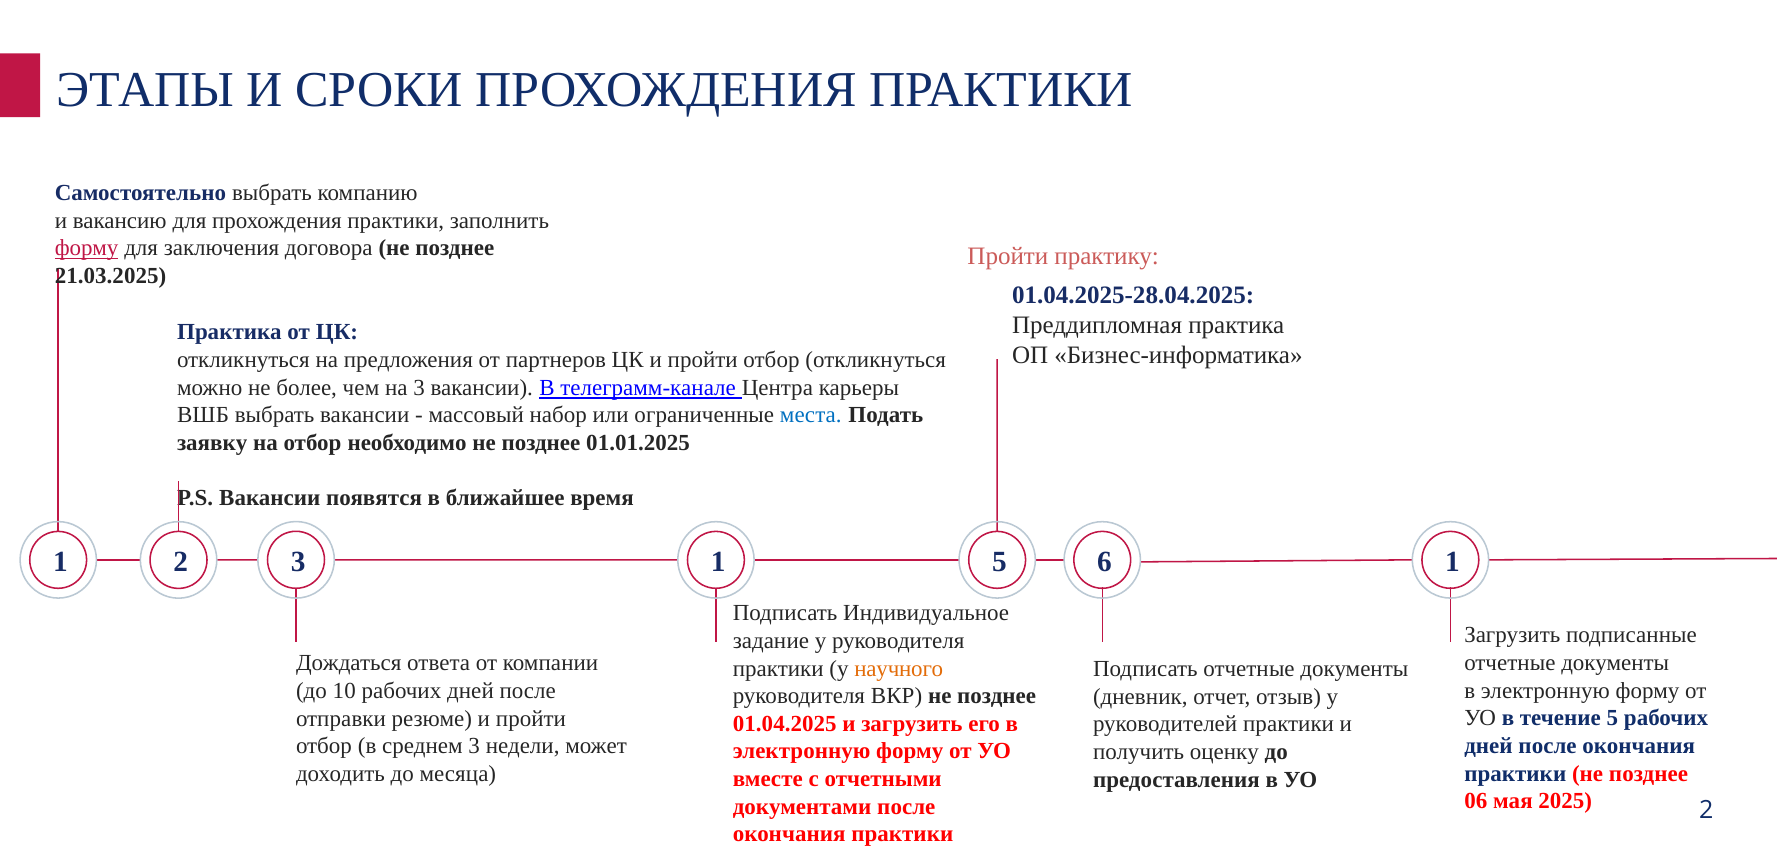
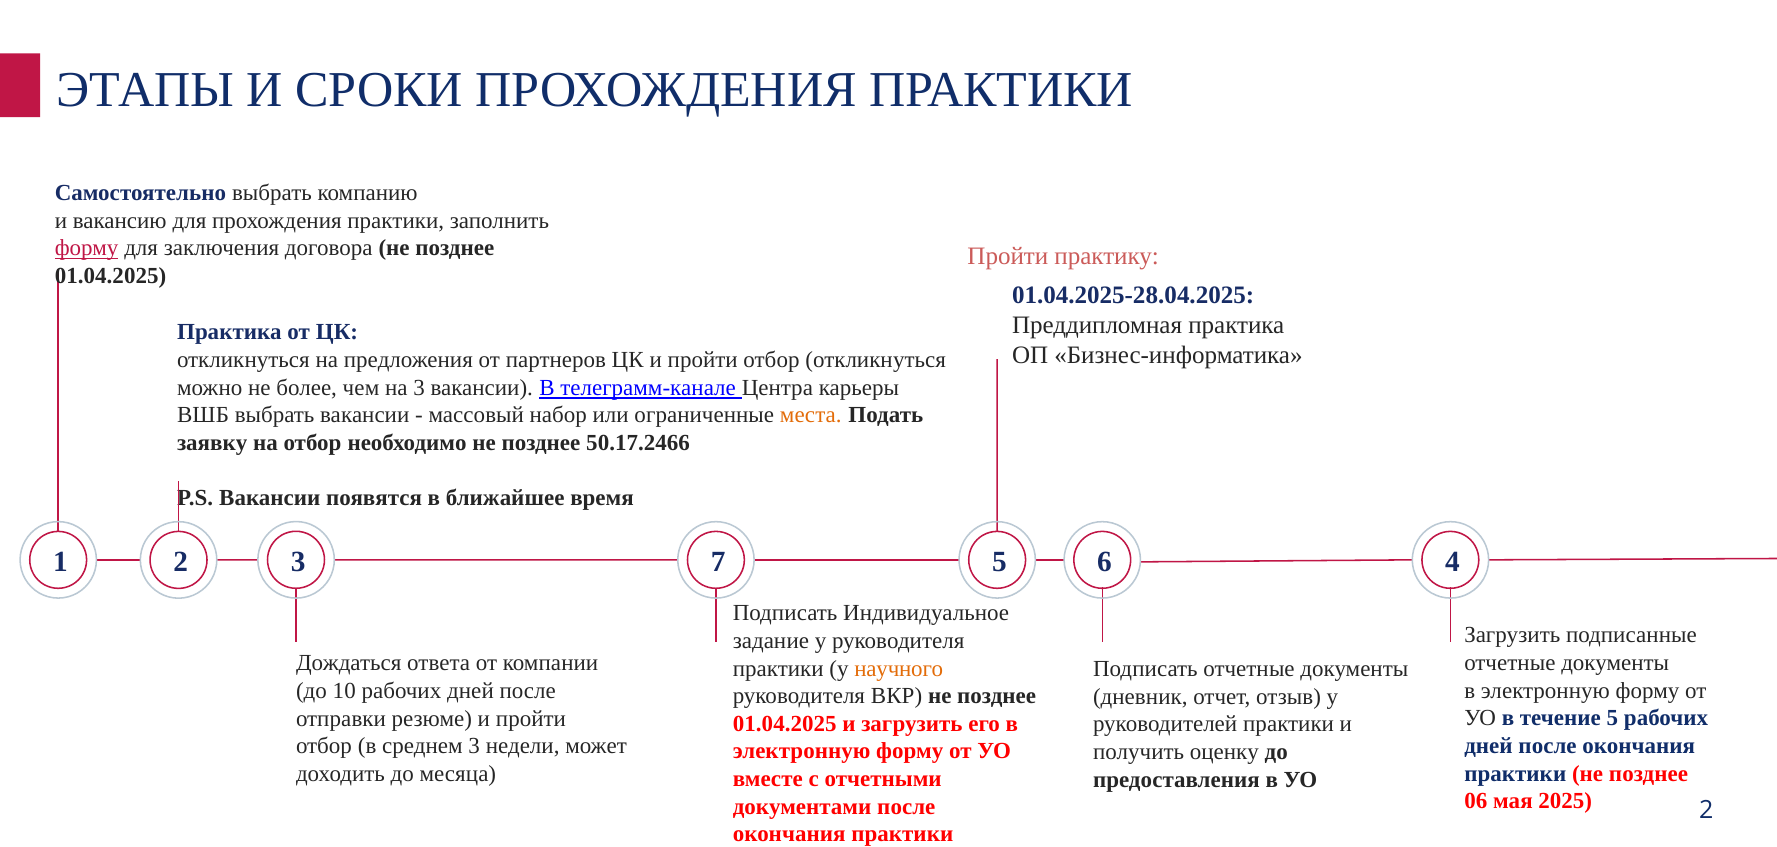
21.03.2025: 21.03.2025 -> 01.04.2025 (111, 276)
места colour: blue -> orange (811, 415)
01.01.2025: 01.01.2025 -> 50.17.2466 (638, 443)
3 1: 1 -> 7 (718, 561)
6 1: 1 -> 4 (1453, 561)
